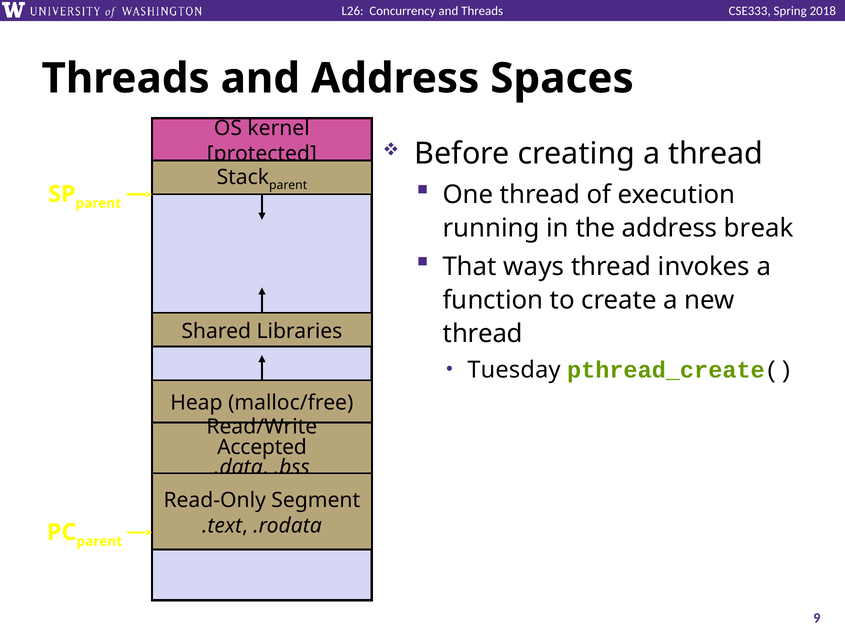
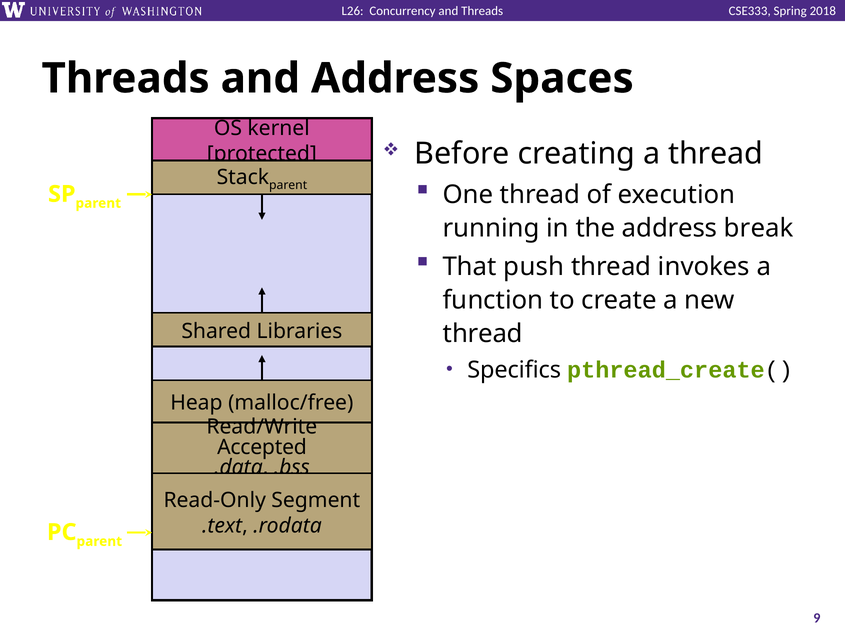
ways: ways -> push (534, 267)
Tuesday: Tuesday -> Specifics (514, 370)
